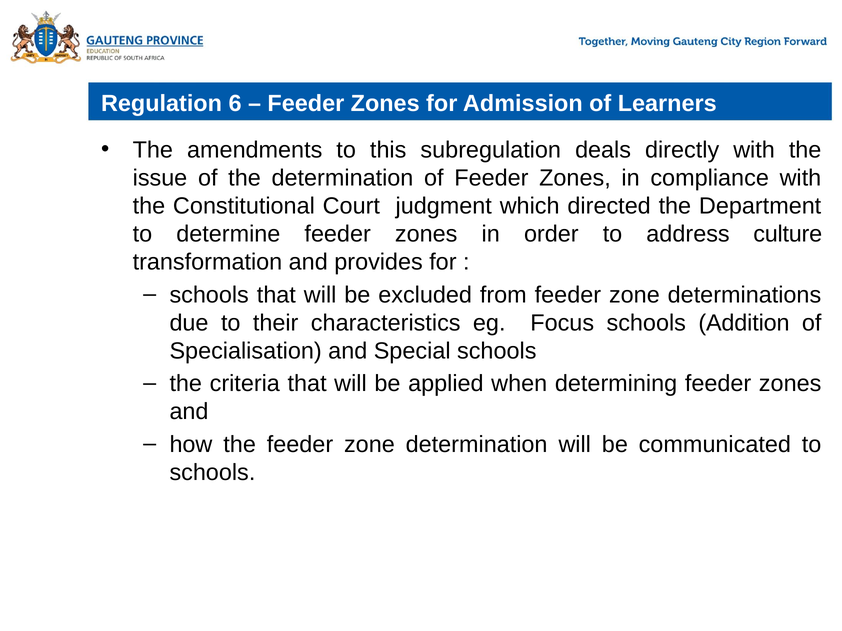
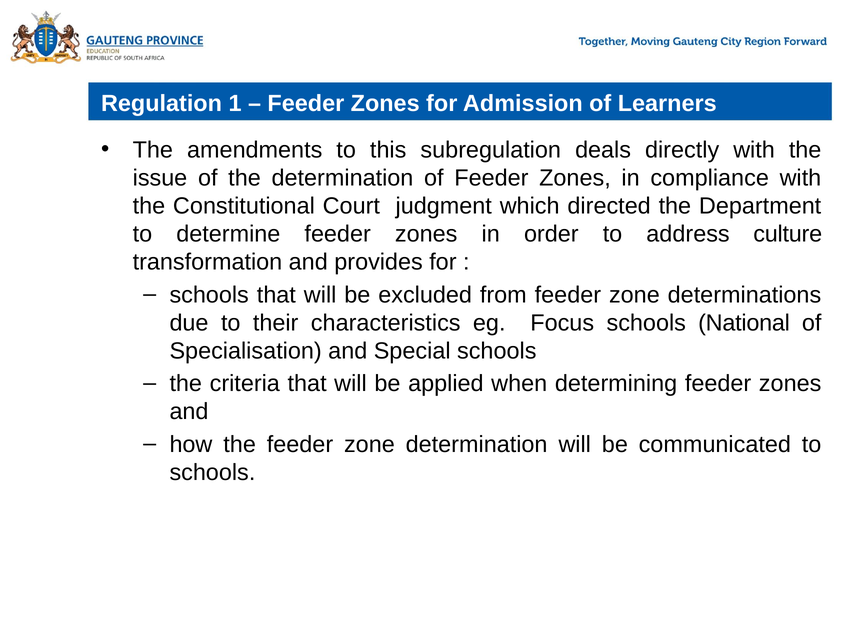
6: 6 -> 1 (235, 103)
Addition: Addition -> National (744, 323)
